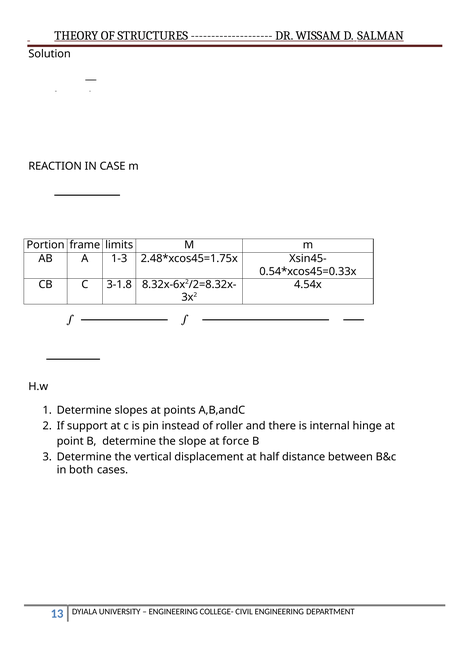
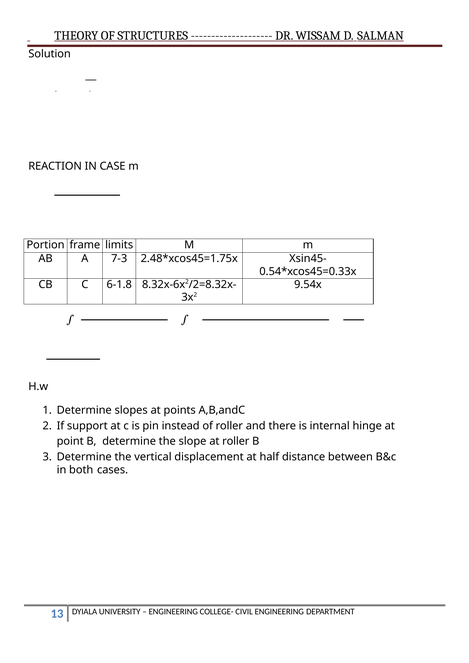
1-3: 1-3 -> 7-3 (119, 259)
3-1.8: 3-1.8 -> 6-1.8 (119, 285)
4.54x: 4.54x -> 9.54x (308, 285)
at force: force -> roller (236, 442)
